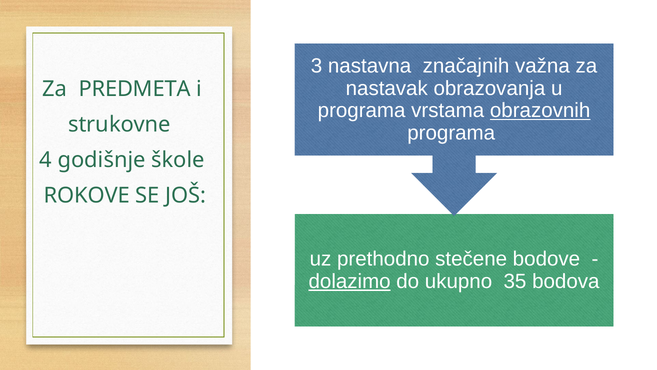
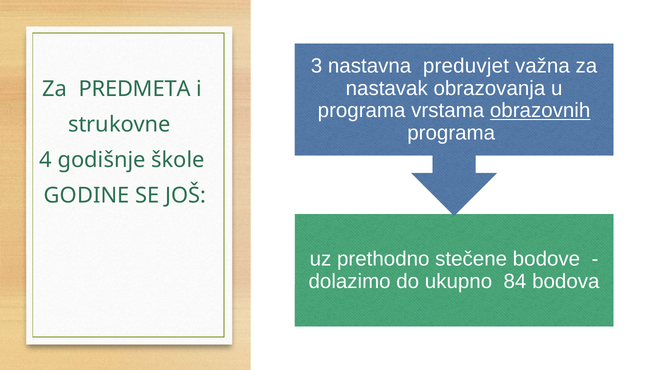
značajnih: značajnih -> preduvjet (466, 66)
ROKOVE: ROKOVE -> GODINE (87, 195)
dolazimo underline: present -> none (350, 281)
35: 35 -> 84 (515, 281)
